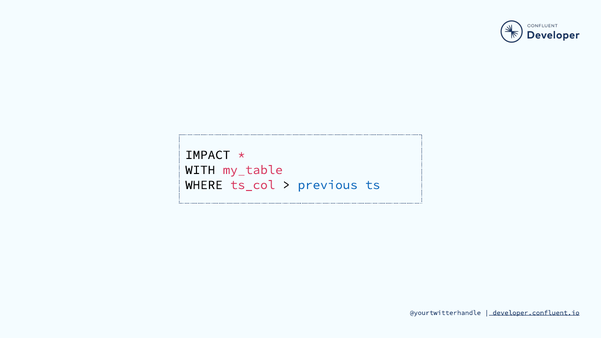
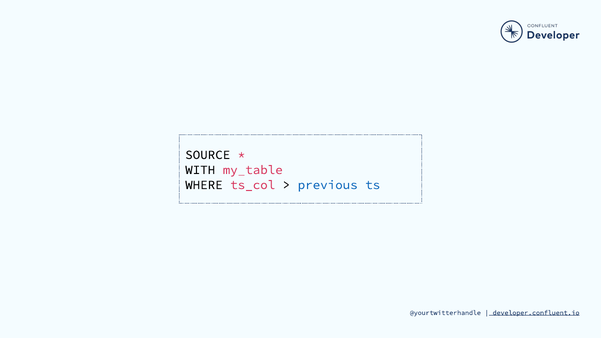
IMPACT: IMPACT -> SOURCE (208, 155)
